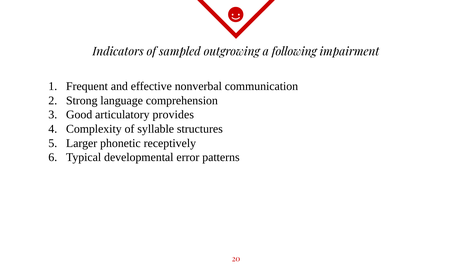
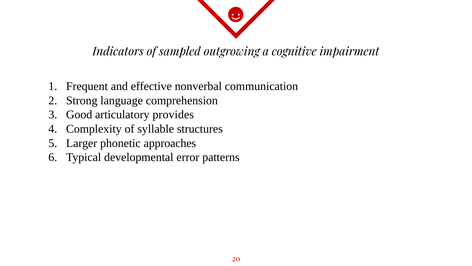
following: following -> cognitive (294, 51)
receptively: receptively -> approaches (170, 143)
